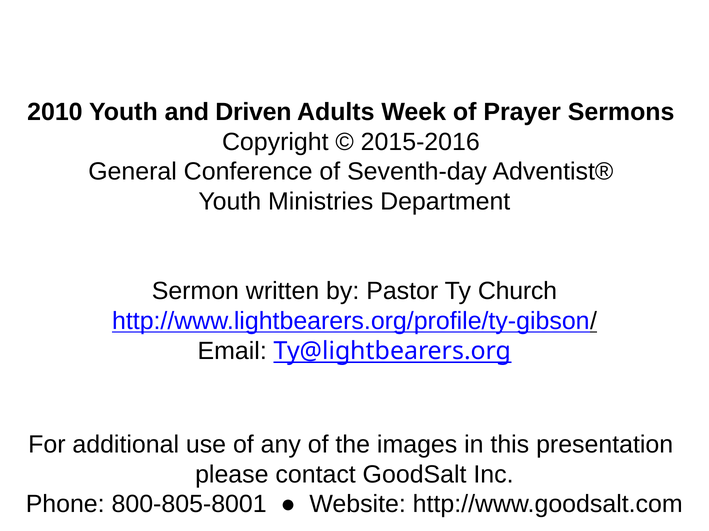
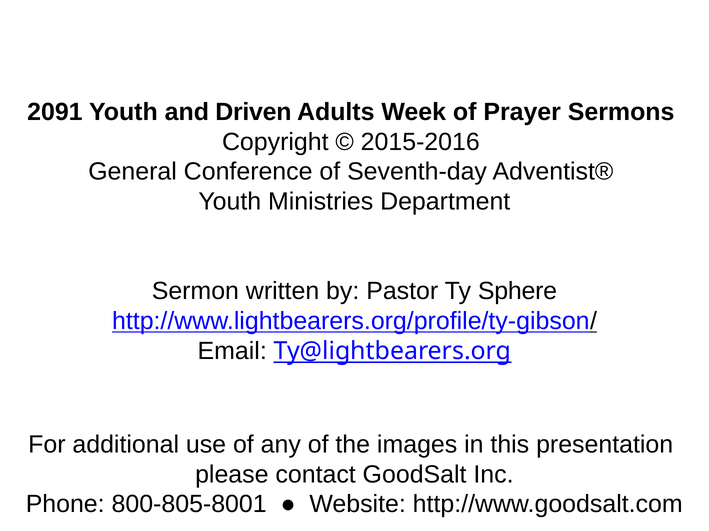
2010: 2010 -> 2091 (55, 112)
Church: Church -> Sphere (518, 292)
